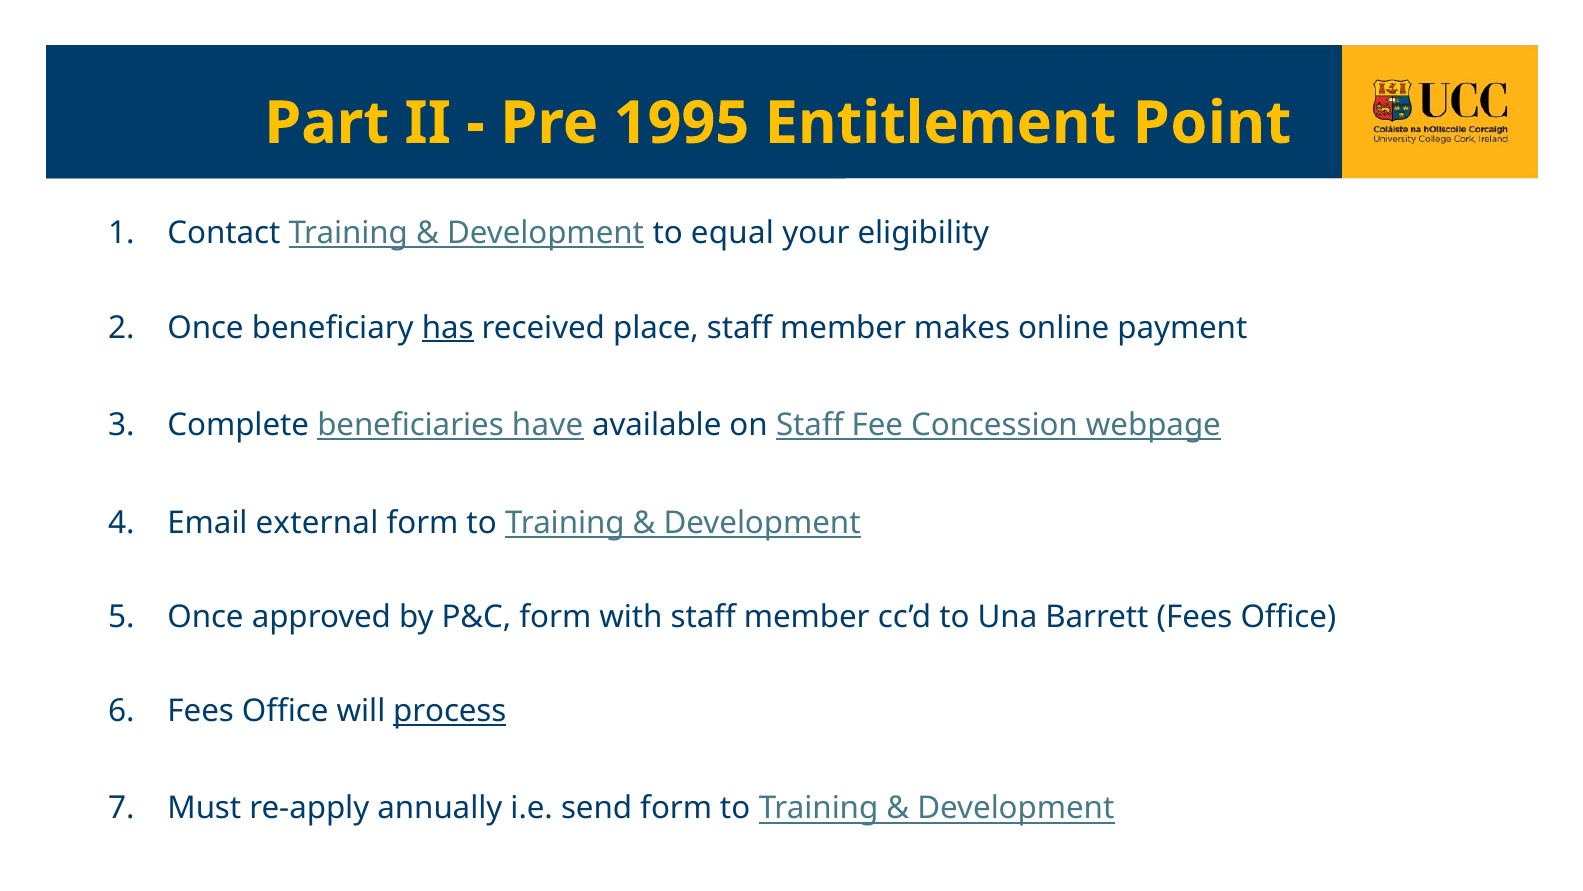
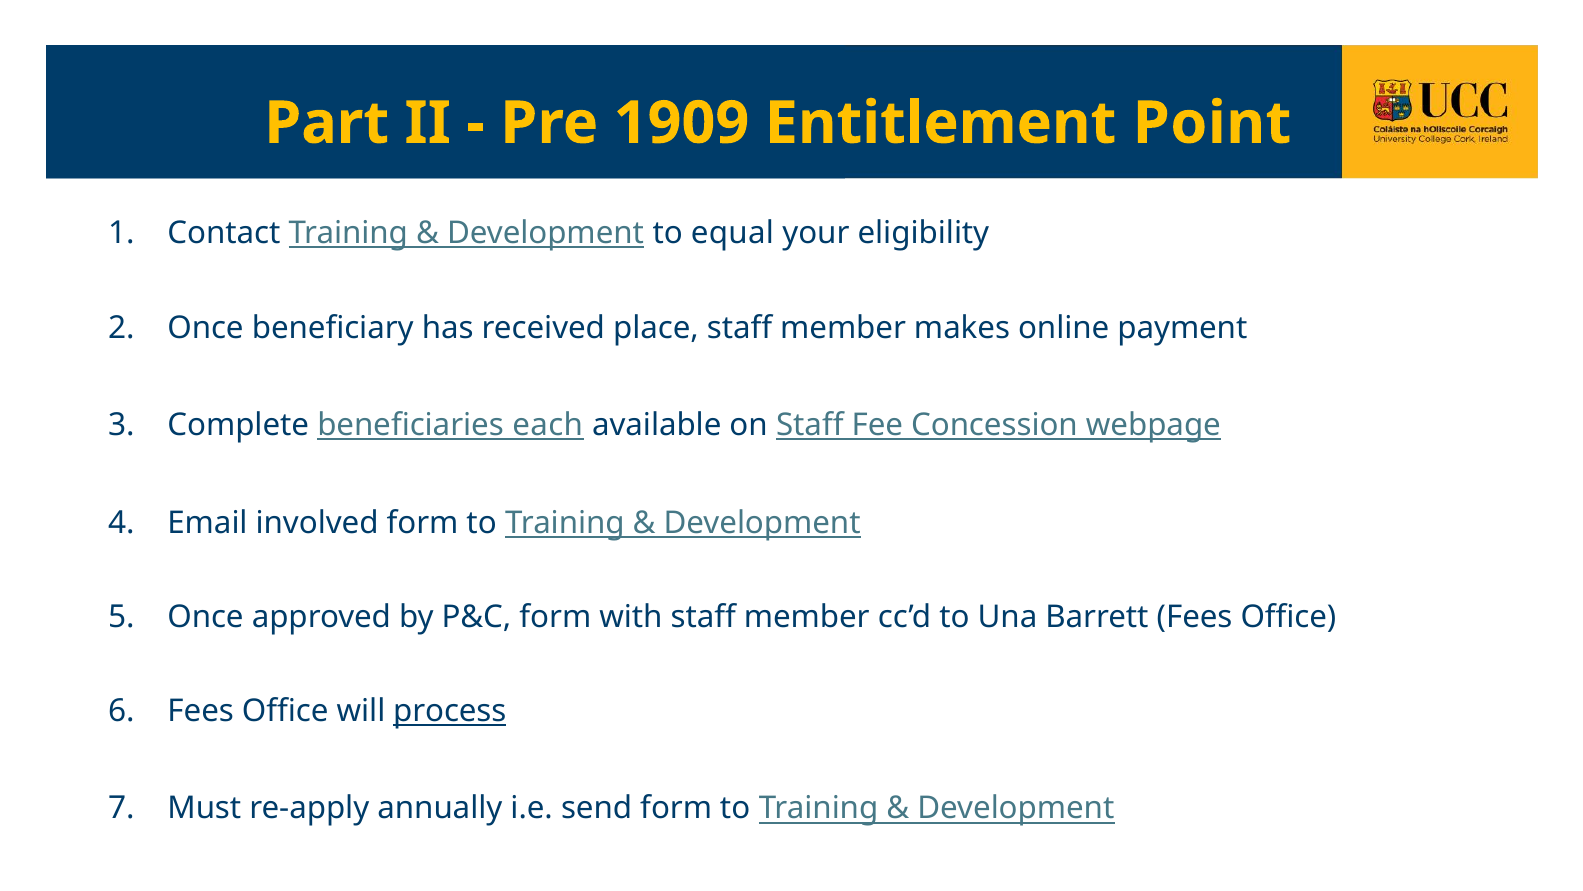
1995: 1995 -> 1909 (681, 123)
has underline: present -> none (448, 327)
have: have -> each (548, 425)
external: external -> involved (317, 522)
